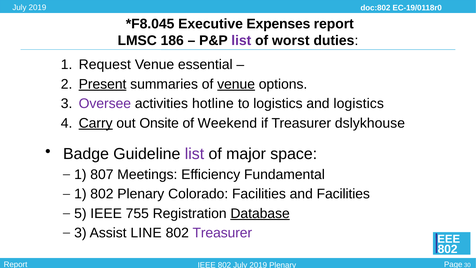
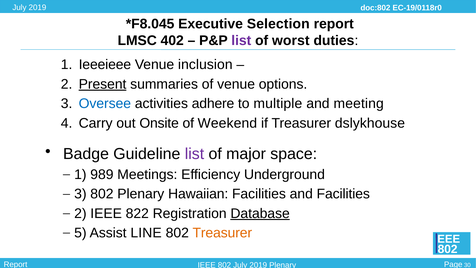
Expenses: Expenses -> Selection (278, 24)
186: 186 -> 402 (172, 41)
Request: Request -> Ieeeieee (105, 65)
essential: essential -> inclusion (205, 65)
venue underline: present -> none (236, 84)
Oversee colour: purple -> blue (105, 104)
hotline: hotline -> adhere (213, 104)
to logistics: logistics -> multiple (278, 104)
and logistics: logistics -> meeting (359, 104)
Carry underline: present -> none (96, 123)
807: 807 -> 989 (102, 174)
Fundamental: Fundamental -> Underground (284, 174)
1: 1 -> 3 (80, 194)
Colorado: Colorado -> Hawaiian (198, 194)
5: 5 -> 2 (80, 213)
755: 755 -> 822 (137, 213)
3: 3 -> 5 (80, 233)
Treasurer colour: purple -> orange (222, 233)
